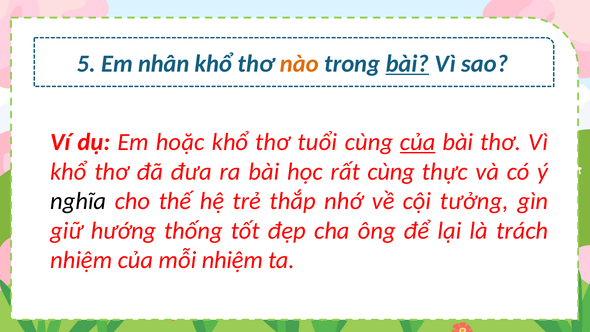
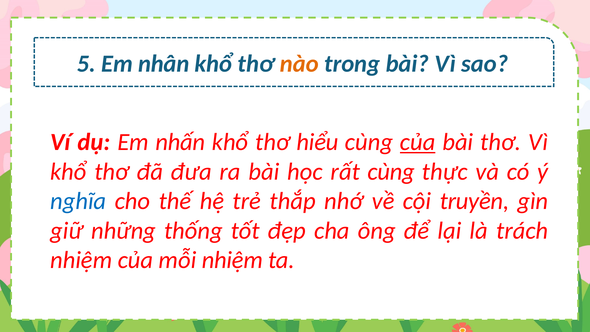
bài underline: present -> none (407, 64)
hoặc: hoặc -> nhấn (180, 142)
tuổi: tuổi -> hiểu (318, 142)
nghĩa colour: black -> blue (78, 201)
tưởng: tưởng -> truyền (474, 201)
hướng: hướng -> những (124, 231)
